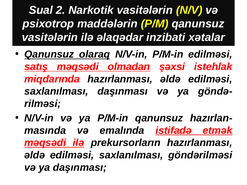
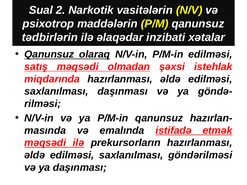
vasitələrin: vasitələrin -> tədbirlərin (50, 37)
